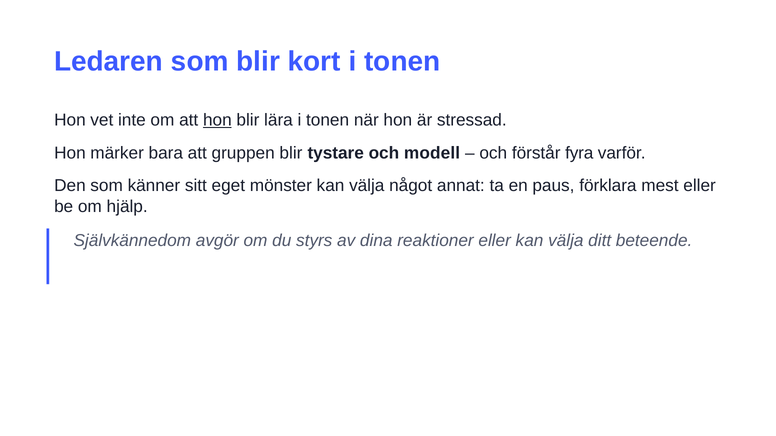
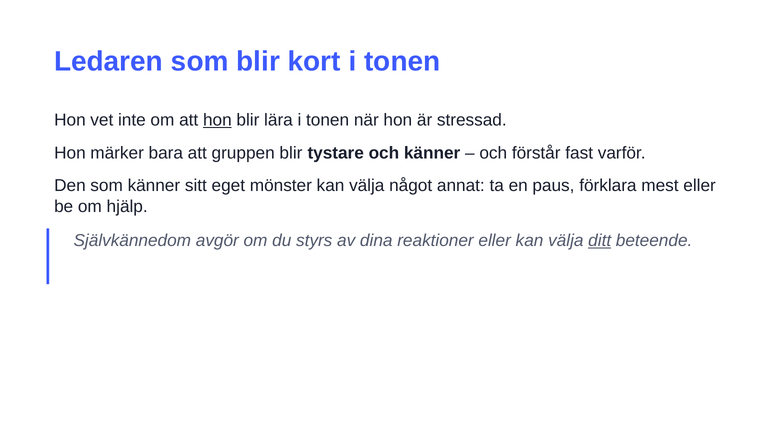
och modell: modell -> känner (432, 153)
fyra: fyra -> fast (579, 153)
ditt underline: none -> present (600, 241)
